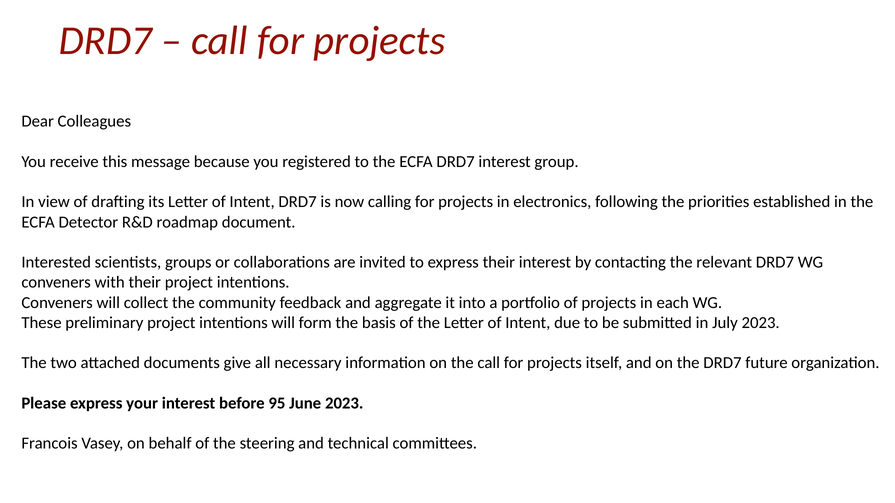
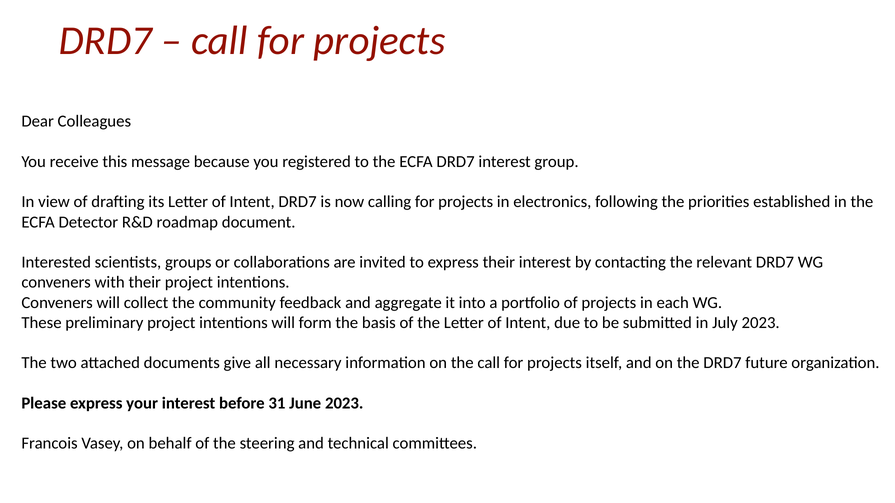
95: 95 -> 31 (277, 403)
